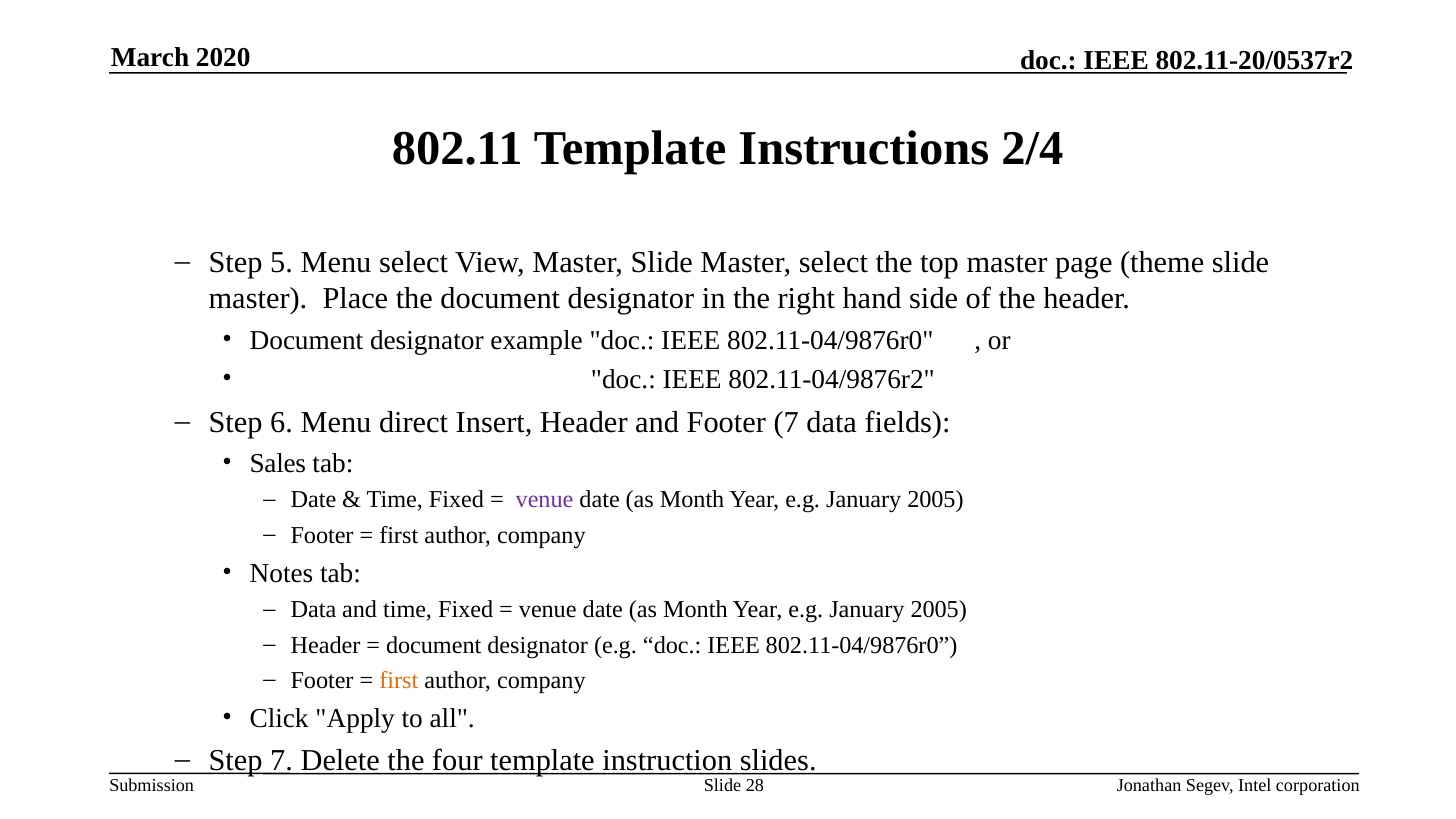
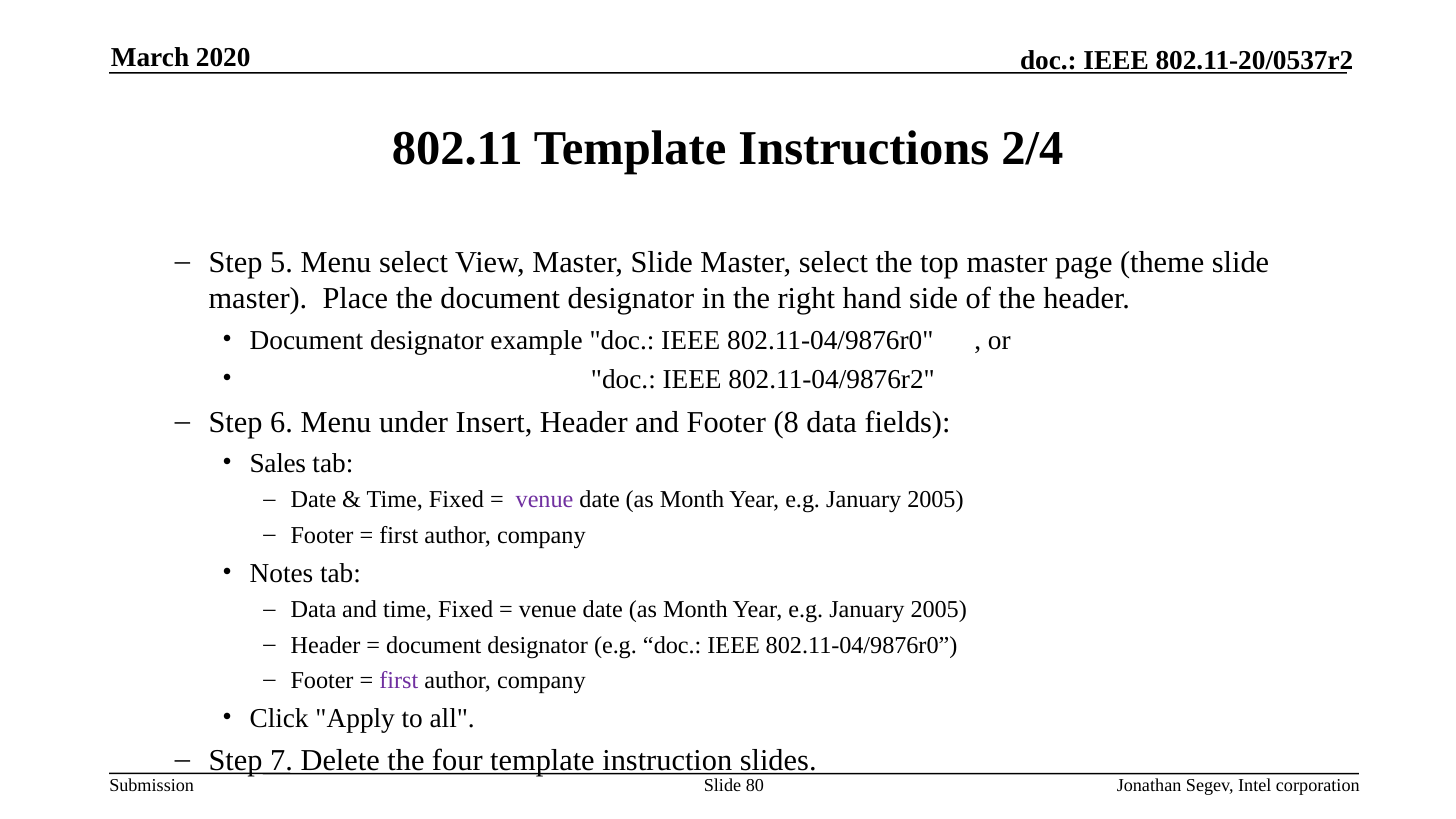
direct: direct -> under (414, 422)
Footer 7: 7 -> 8 (786, 422)
first colour: orange -> purple (399, 680)
28: 28 -> 80 (755, 785)
